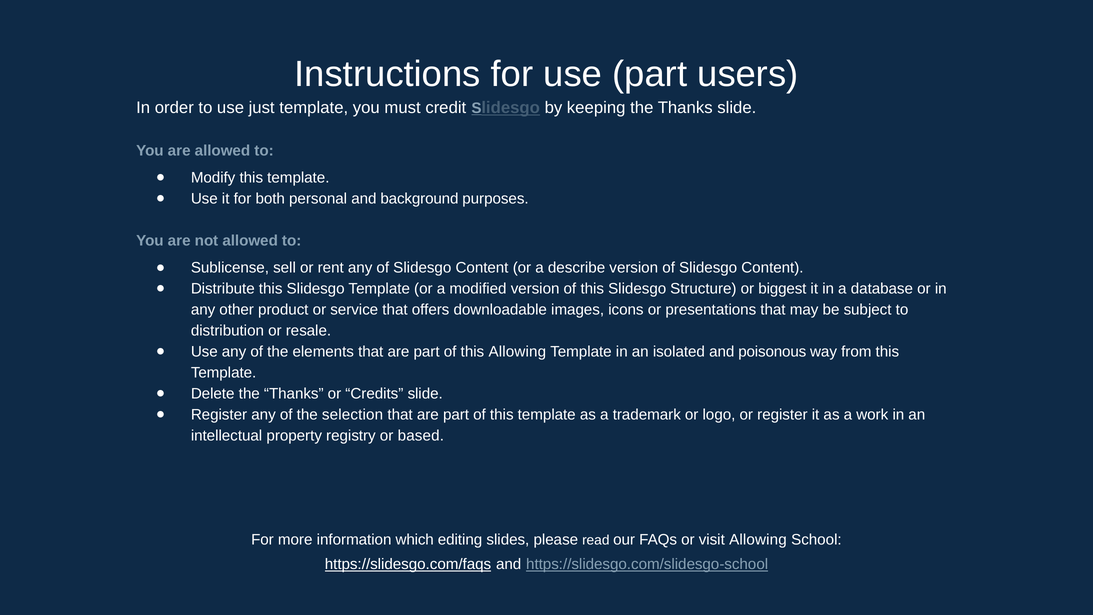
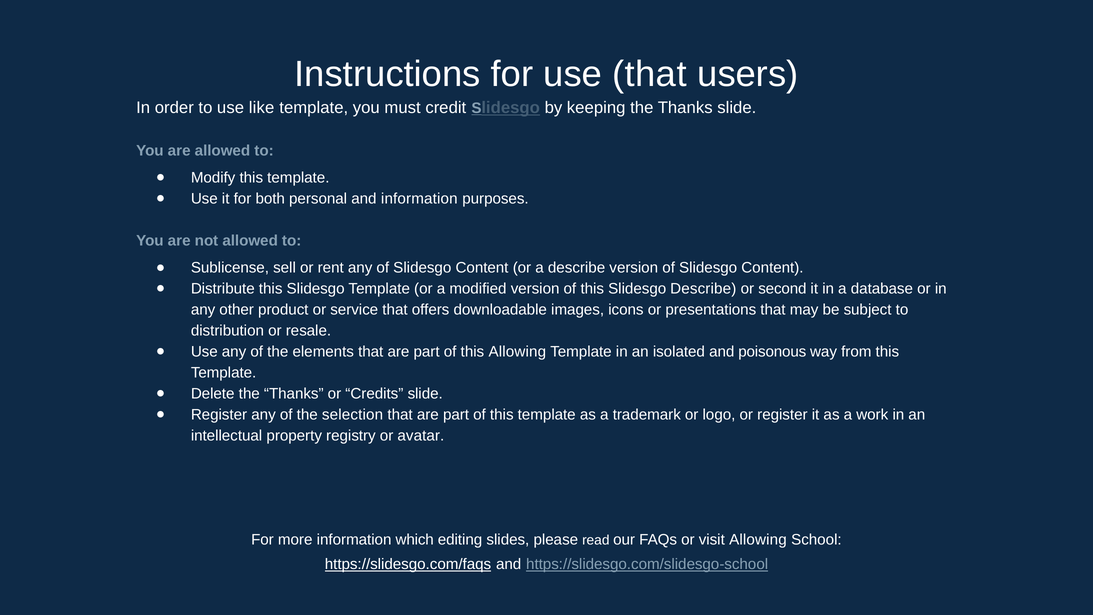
use part: part -> that (650, 74)
just: just -> like (262, 108)
and background: background -> information (419, 199)
Slidesgo Structure: Structure -> Describe (703, 289)
biggest: biggest -> second (782, 289)
based: based -> avatar (421, 435)
